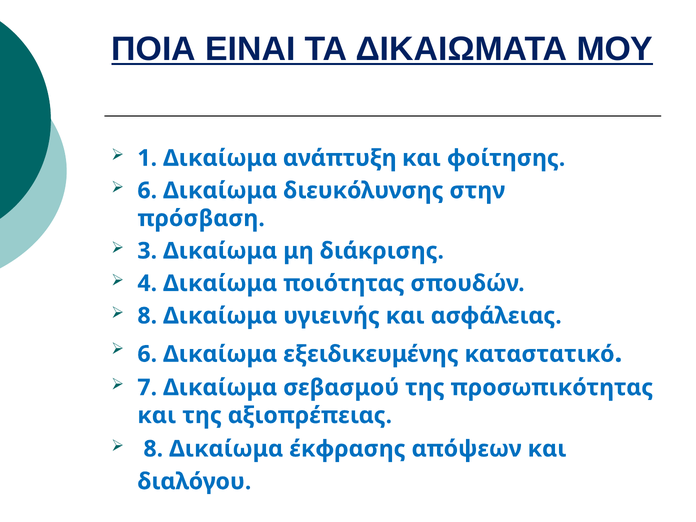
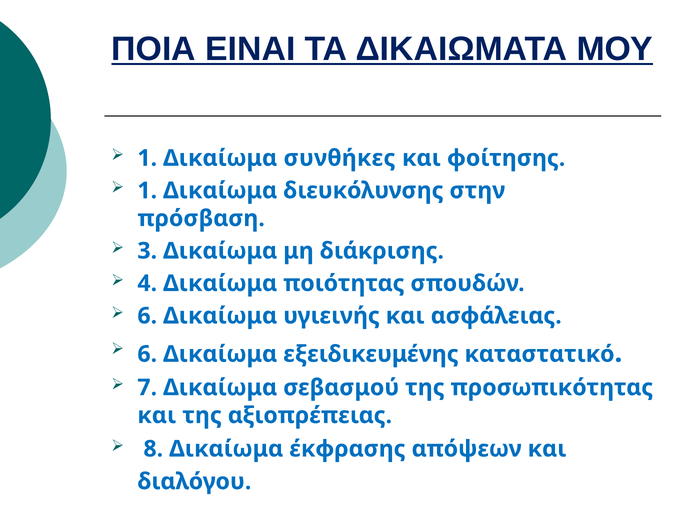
ανάπτυξη: ανάπτυξη -> συνθήκες (339, 158)
6: 6 -> 1 (147, 191)
8: 8 -> 6 (147, 316)
